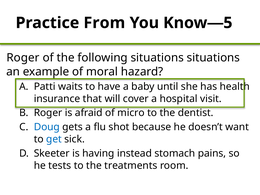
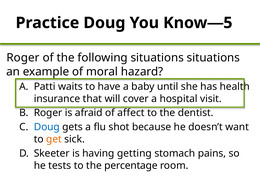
Practice From: From -> Doug (104, 23)
micro: micro -> affect (131, 113)
get colour: blue -> orange (54, 139)
instead: instead -> getting (134, 153)
treatments: treatments -> percentage (131, 165)
